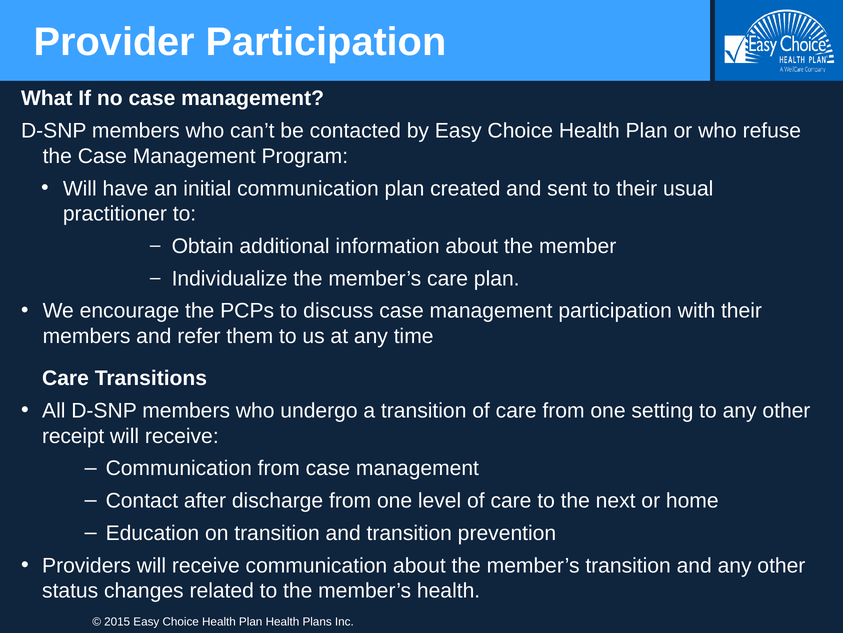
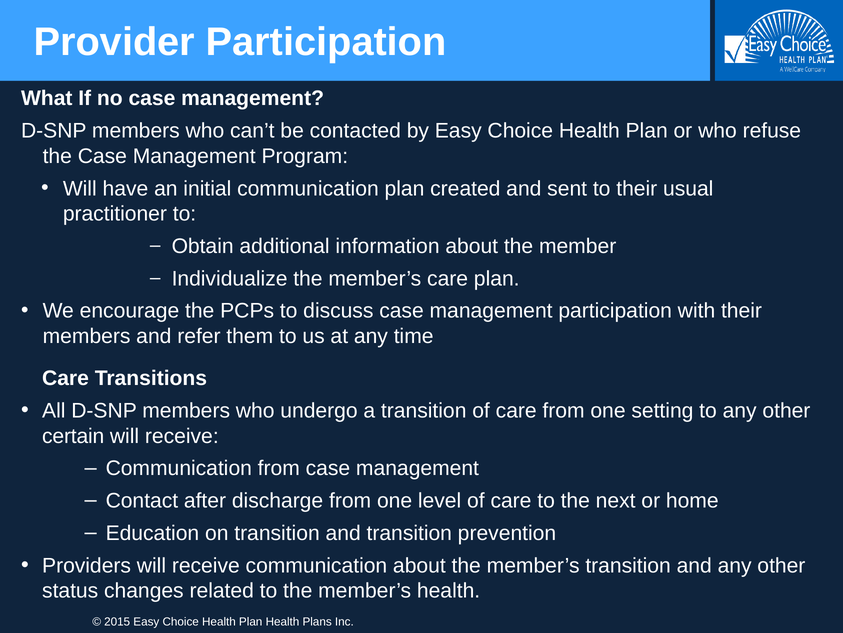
receipt: receipt -> certain (73, 436)
